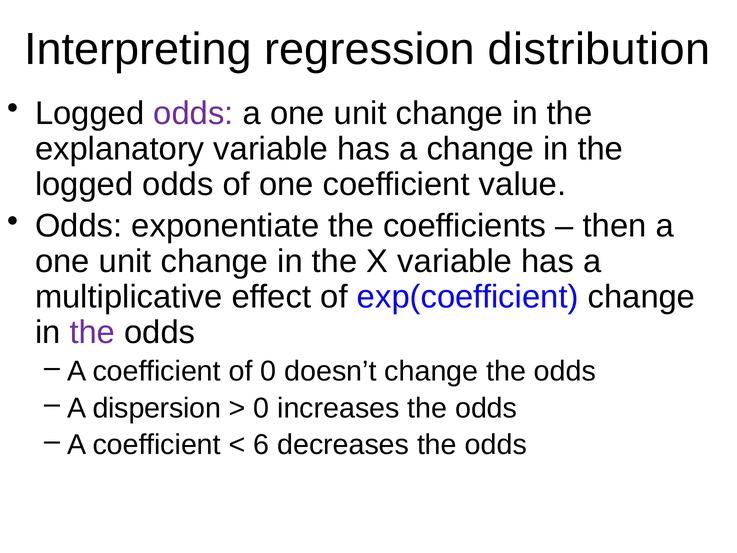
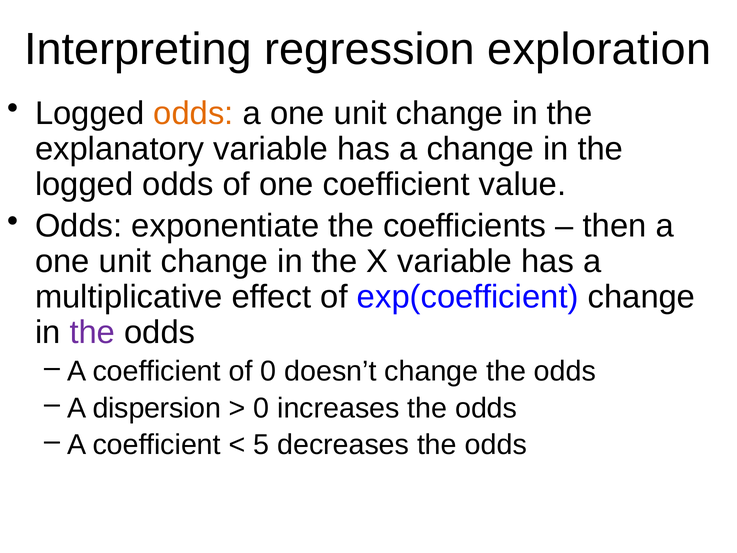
distribution: distribution -> exploration (599, 49)
odds colour: purple -> orange (194, 113)
6: 6 -> 5 (261, 445)
